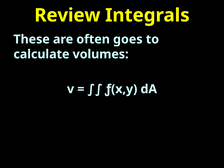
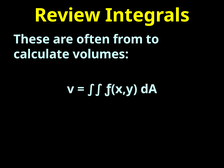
goes: goes -> from (128, 39)
